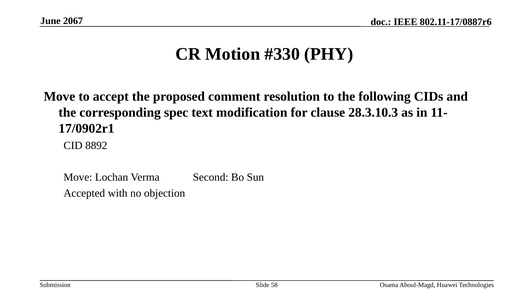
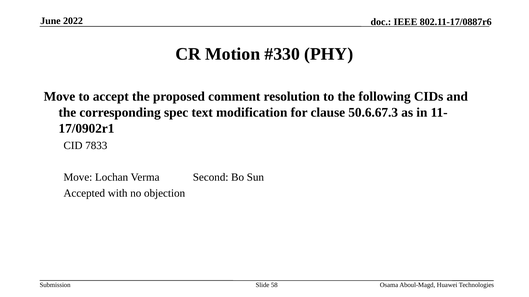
2067: 2067 -> 2022 (73, 21)
28.3.10.3: 28.3.10.3 -> 50.6.67.3 (373, 113)
8892: 8892 -> 7833 (96, 146)
